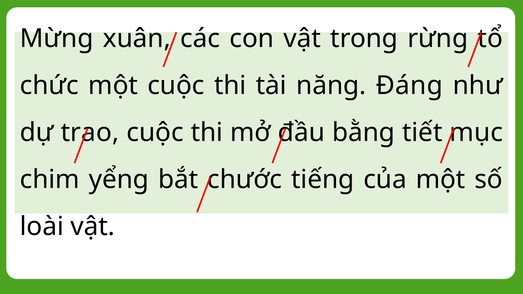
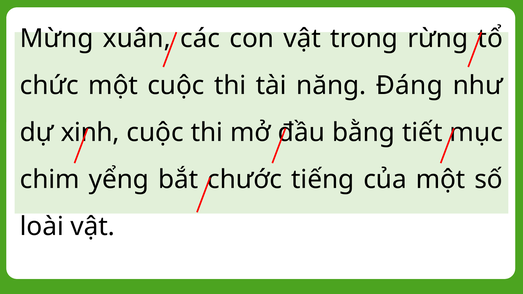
trao: trao -> xinh (90, 133)
